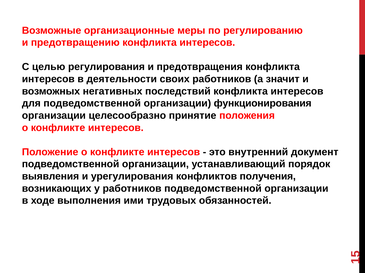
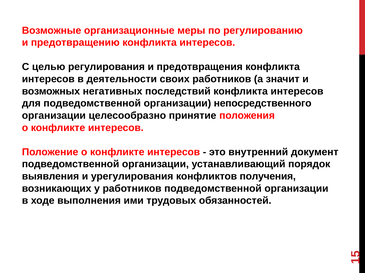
функционирования: функционирования -> непосредственного (263, 104)
